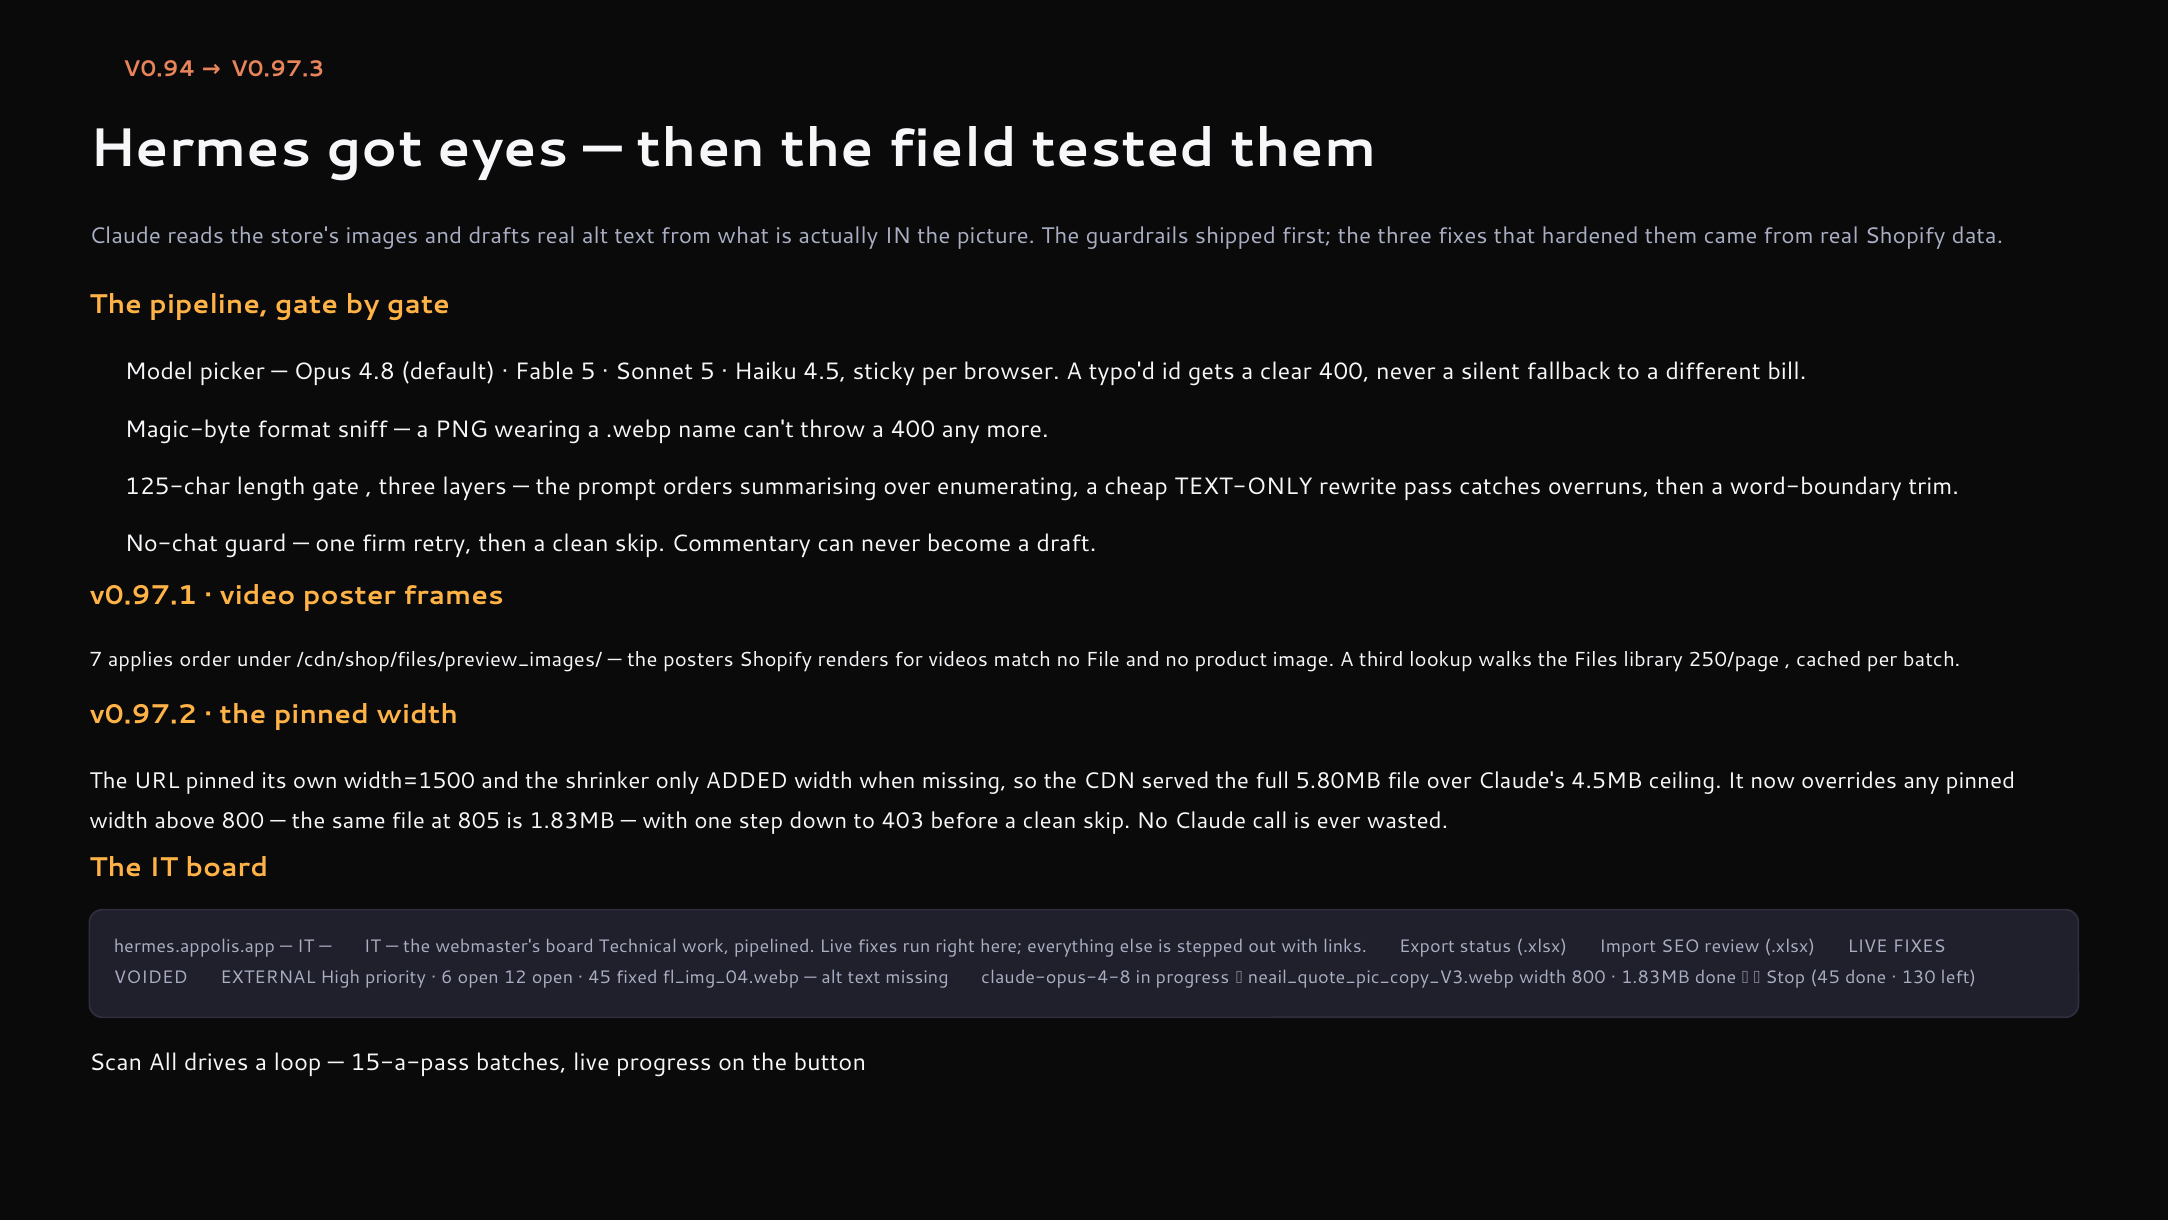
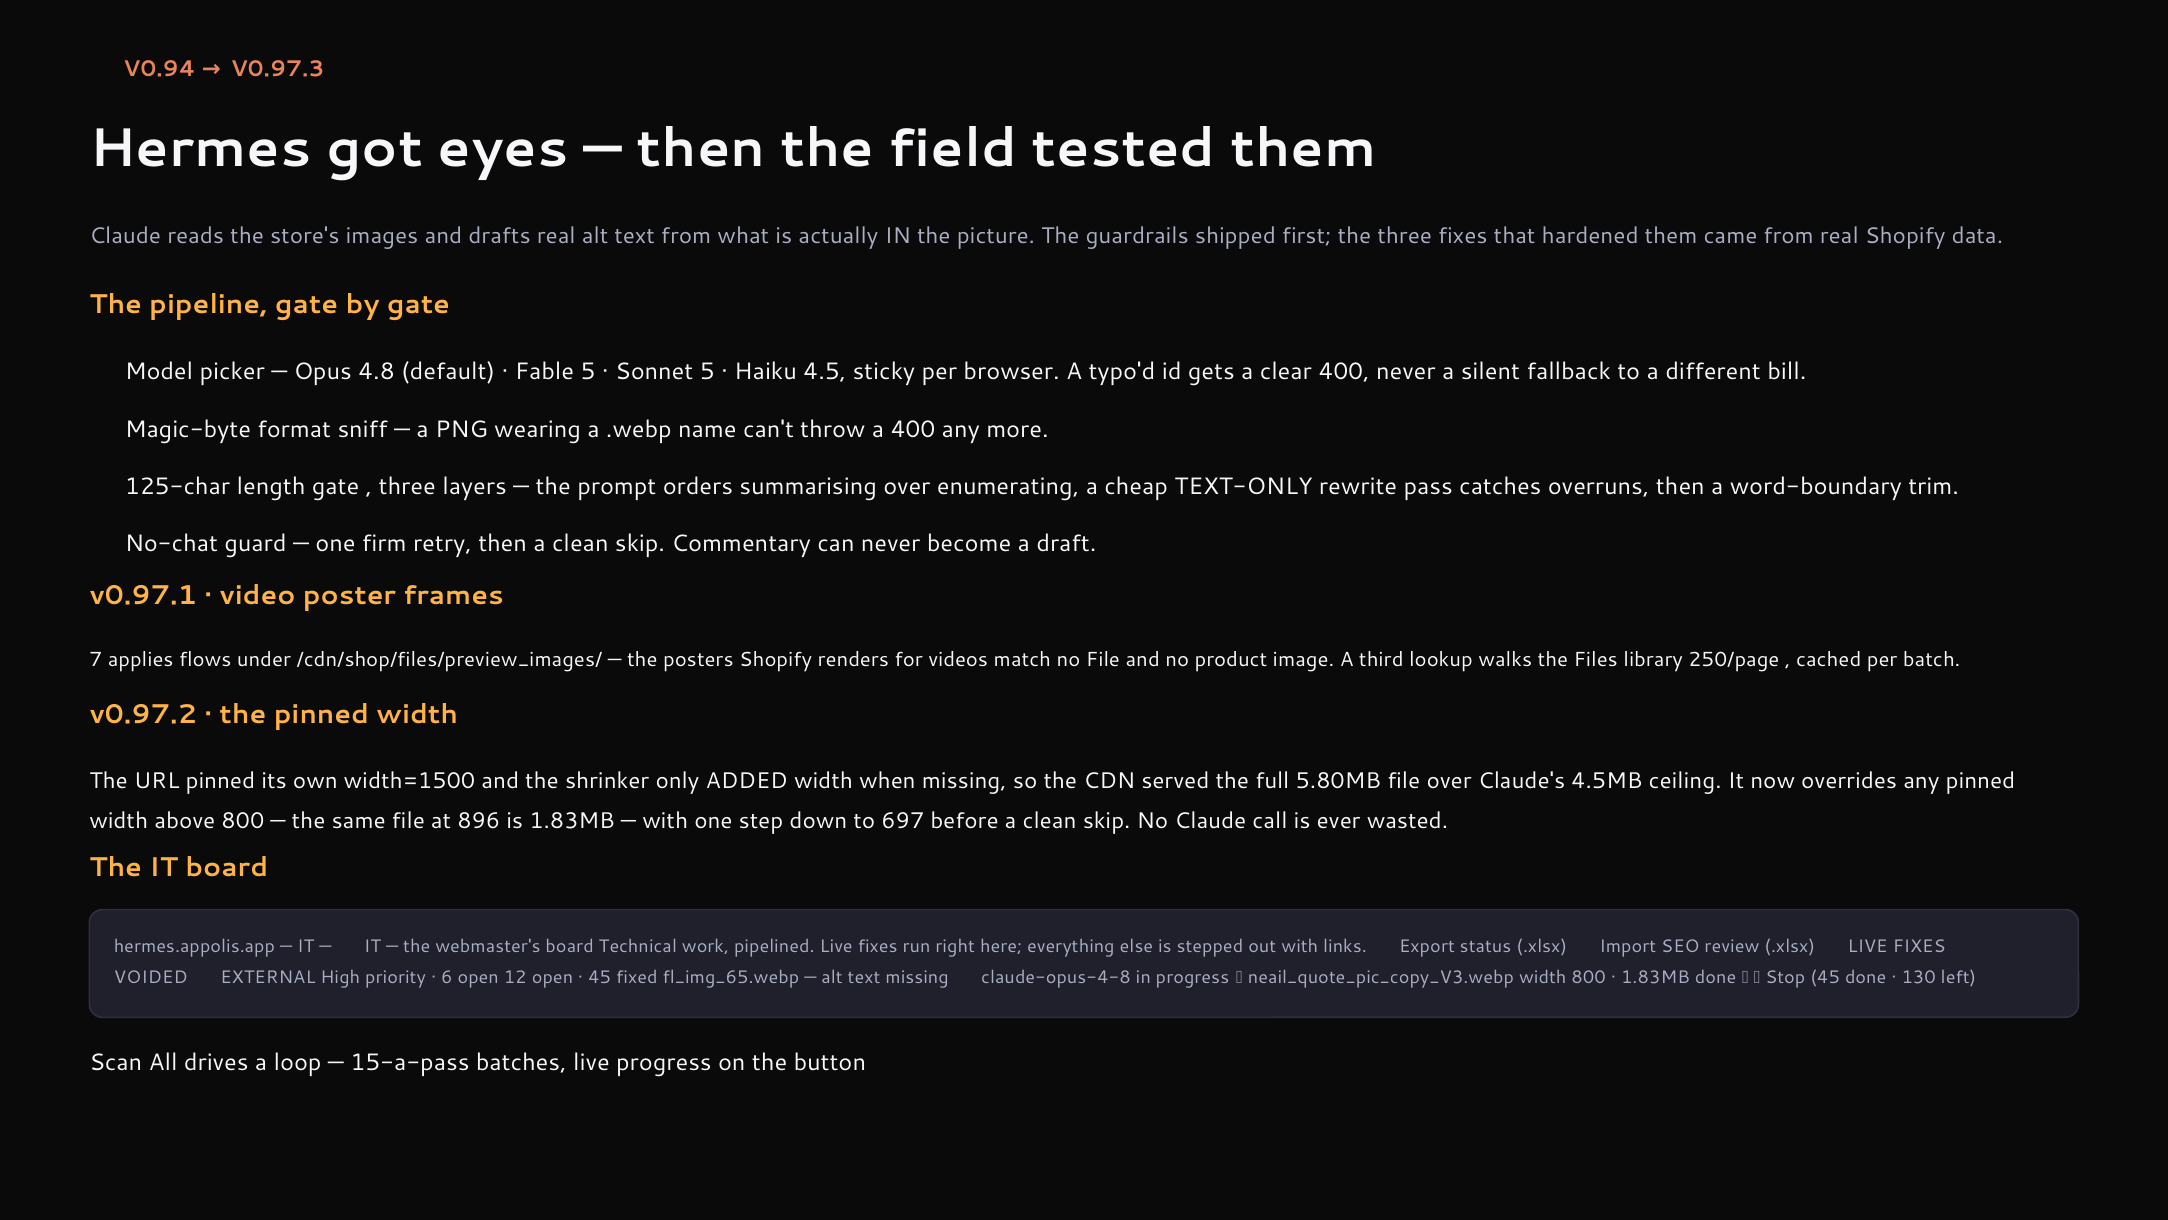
order: order -> flows (205, 659)
805: 805 -> 896 (479, 821)
403: 403 -> 697 (903, 821)
fl_img_04.webp: fl_img_04.webp -> fl_img_65.webp (731, 977)
